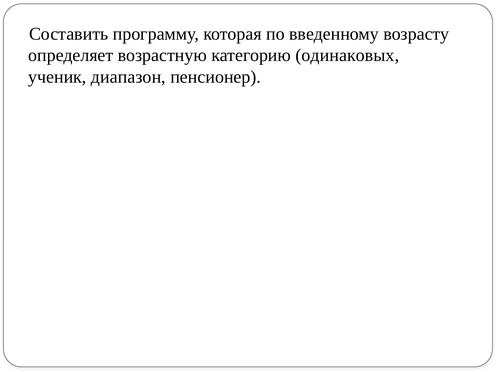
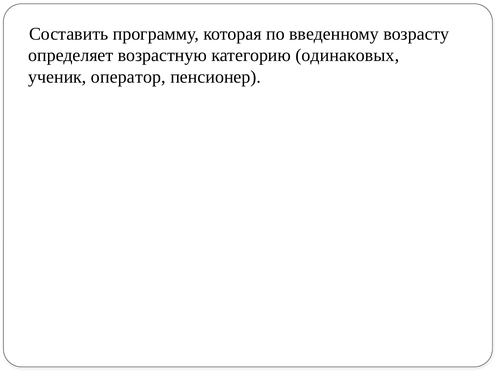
диапазон: диапазон -> оператор (128, 77)
